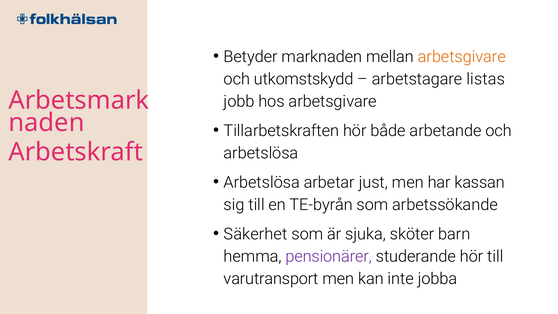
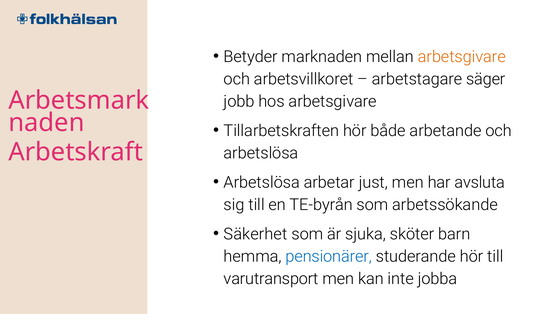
utkomstskydd: utkomstskydd -> arbetsvillkoret (304, 79)
listas: listas -> säger (486, 79)
kassan: kassan -> avsluta (480, 182)
pensionärer colour: purple -> blue (329, 256)
